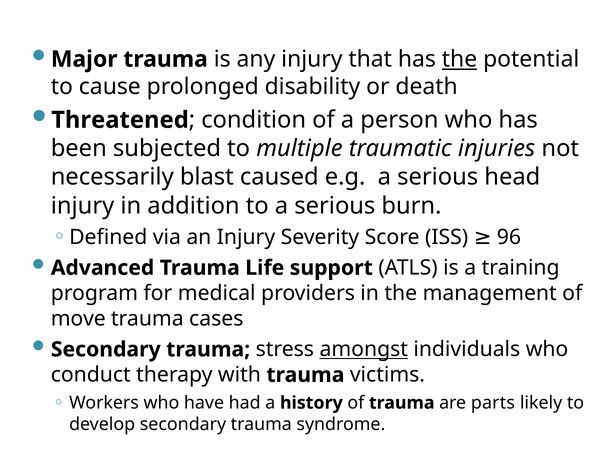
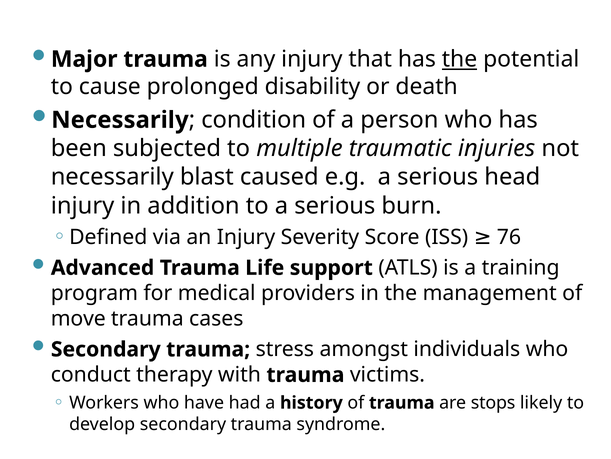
Threatened: Threatened -> Necessarily (120, 120)
96: 96 -> 76 (509, 237)
amongst underline: present -> none (364, 349)
parts: parts -> stops (493, 402)
